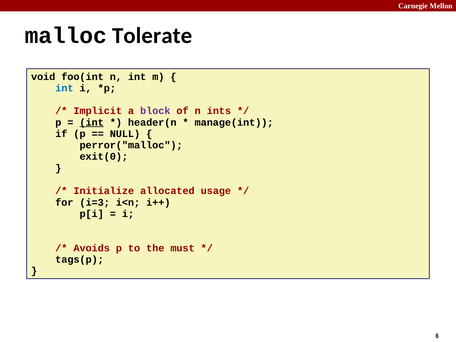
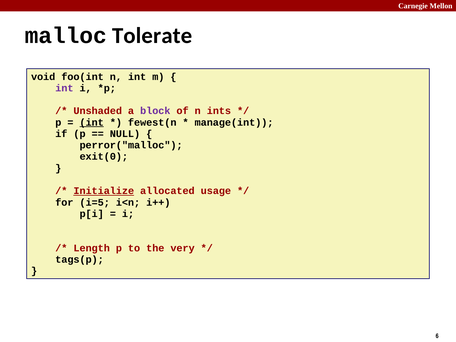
int colour: blue -> purple (64, 88)
Implicit: Implicit -> Unshaded (98, 111)
header(n: header(n -> fewest(n (152, 122)
Initialize underline: none -> present (104, 191)
i=3: i=3 -> i=5 (95, 202)
Avoids: Avoids -> Length (92, 248)
must: must -> very (183, 248)
